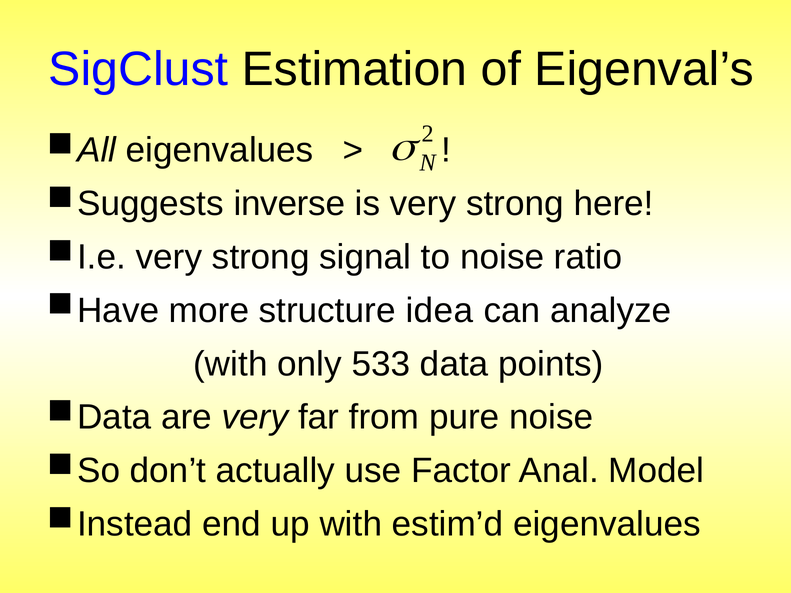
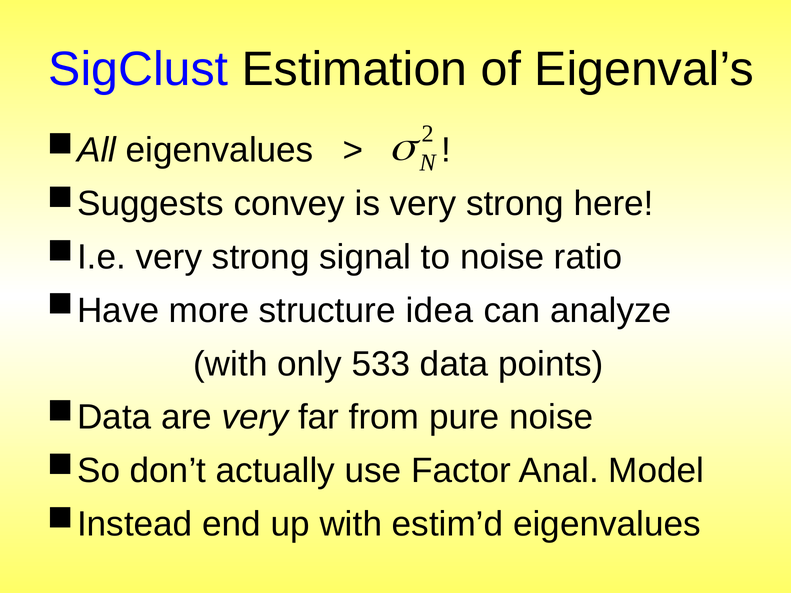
inverse: inverse -> convey (289, 204)
